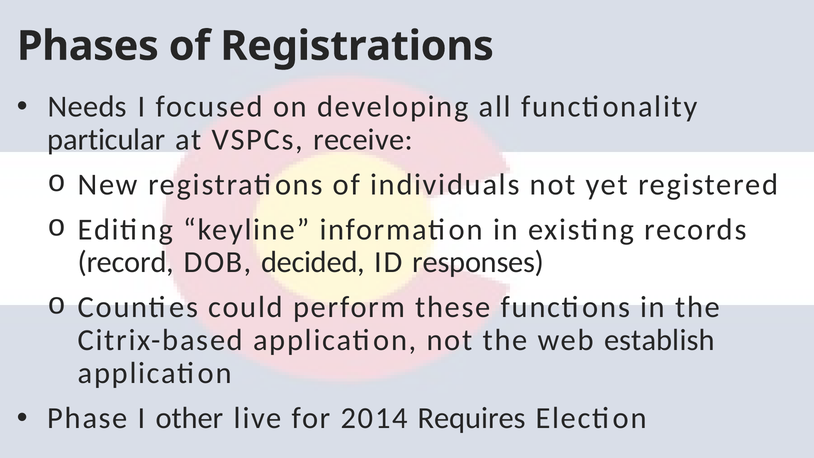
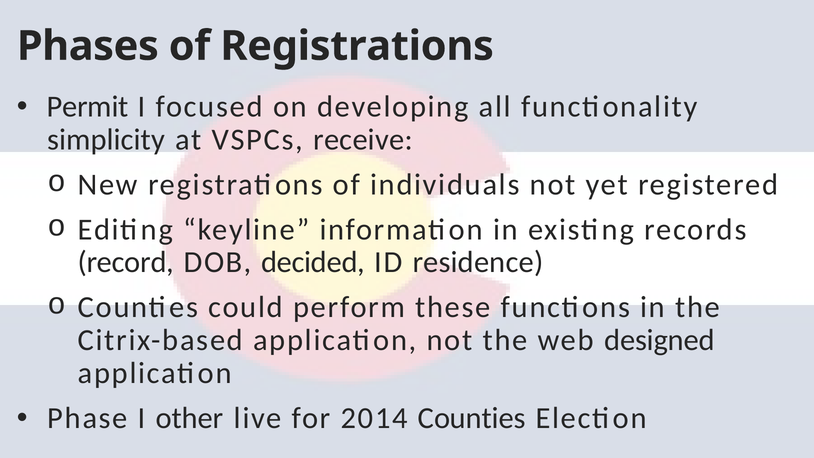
Needs: Needs -> Permit (88, 107)
particular: particular -> simplicity (106, 140)
responses: responses -> residence (478, 262)
establish: establish -> designed (660, 340)
2014 Requires: Requires -> Counties (472, 418)
